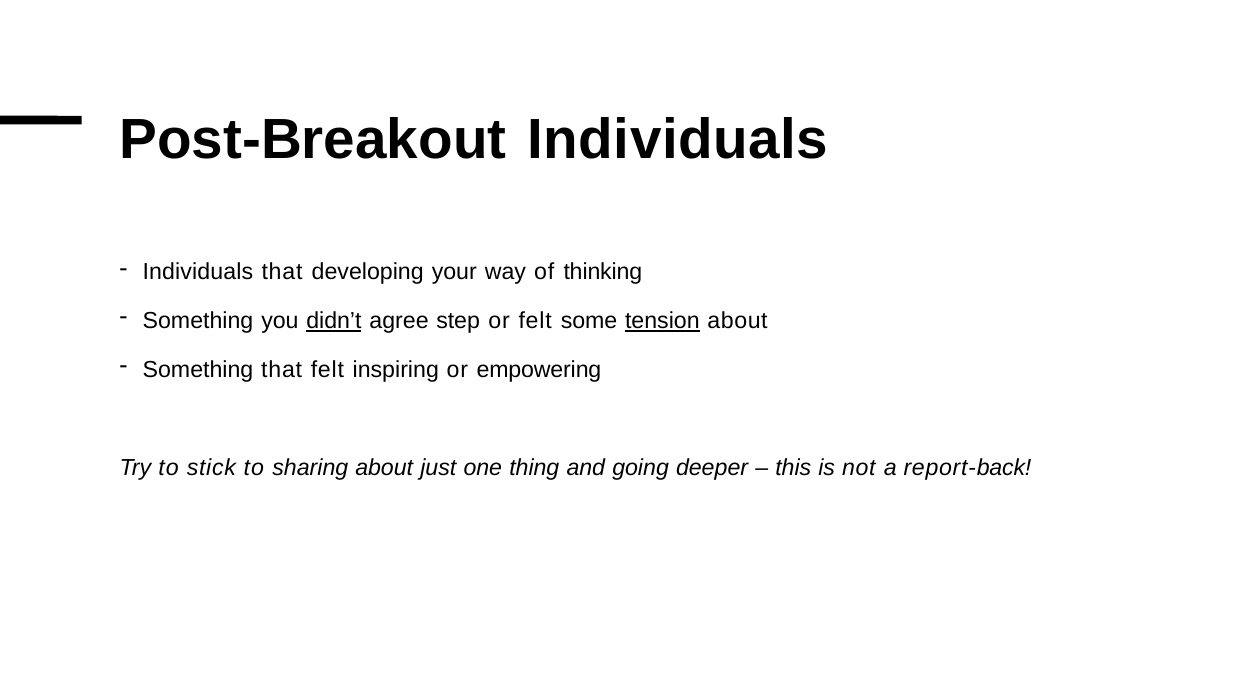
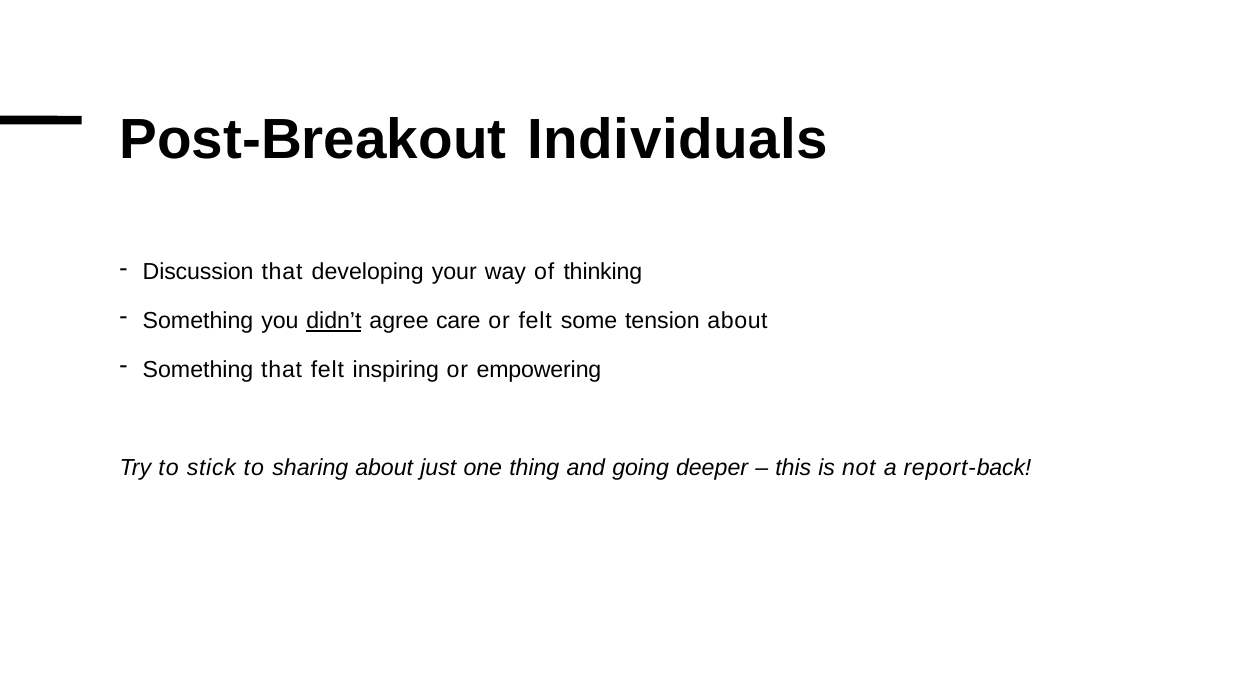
Individuals: Individuals -> Discussion (198, 272)
step: step -> care (458, 321)
tension underline: present -> none (662, 321)
